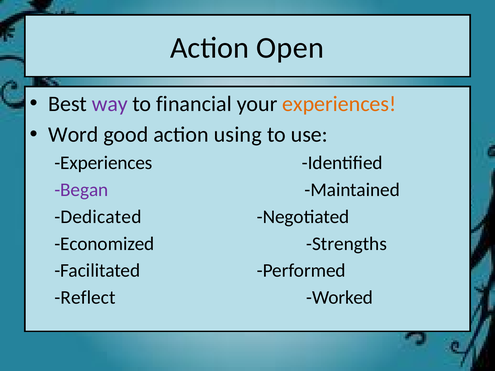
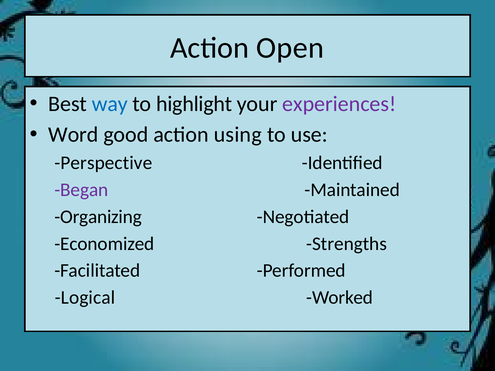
way colour: purple -> blue (110, 104)
financial: financial -> highlight (194, 104)
experiences colour: orange -> purple (339, 104)
Experiences: Experiences -> Perspective (103, 163)
Dedicated: Dedicated -> Organizing (98, 217)
Reflect: Reflect -> Logical (85, 298)
